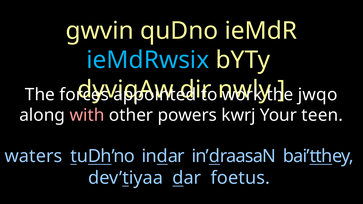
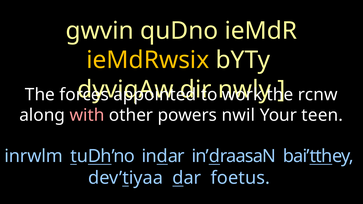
ieMdRwsix colour: light blue -> yellow (148, 60)
jwqo: jwqo -> rcnw (318, 95)
kwrj: kwrj -> nwil (238, 115)
waters: waters -> inrwlm (34, 156)
